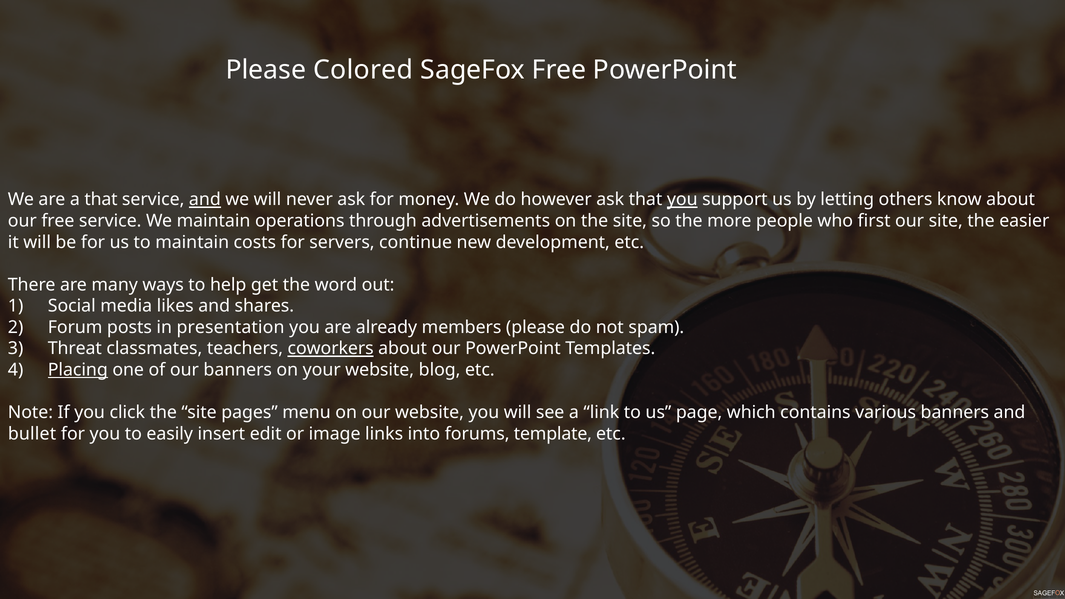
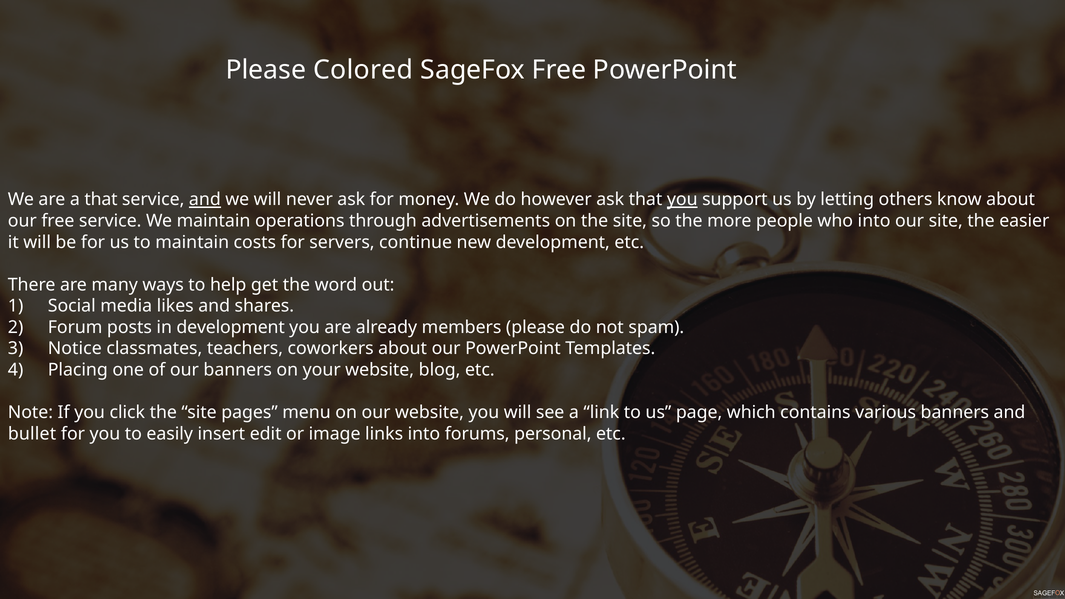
who first: first -> into (874, 221)
in presentation: presentation -> development (231, 327)
Threat: Threat -> Notice (75, 349)
coworkers underline: present -> none (331, 349)
Placing underline: present -> none (78, 370)
template: template -> personal (553, 434)
